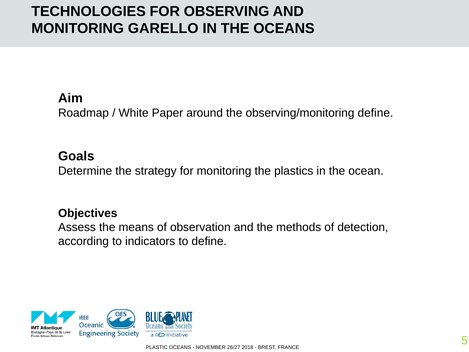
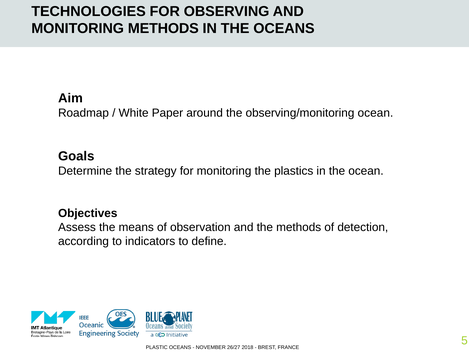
MONITORING GARELLO: GARELLO -> METHODS (163, 29)
observing/monitoring define: define -> ocean (375, 113)
